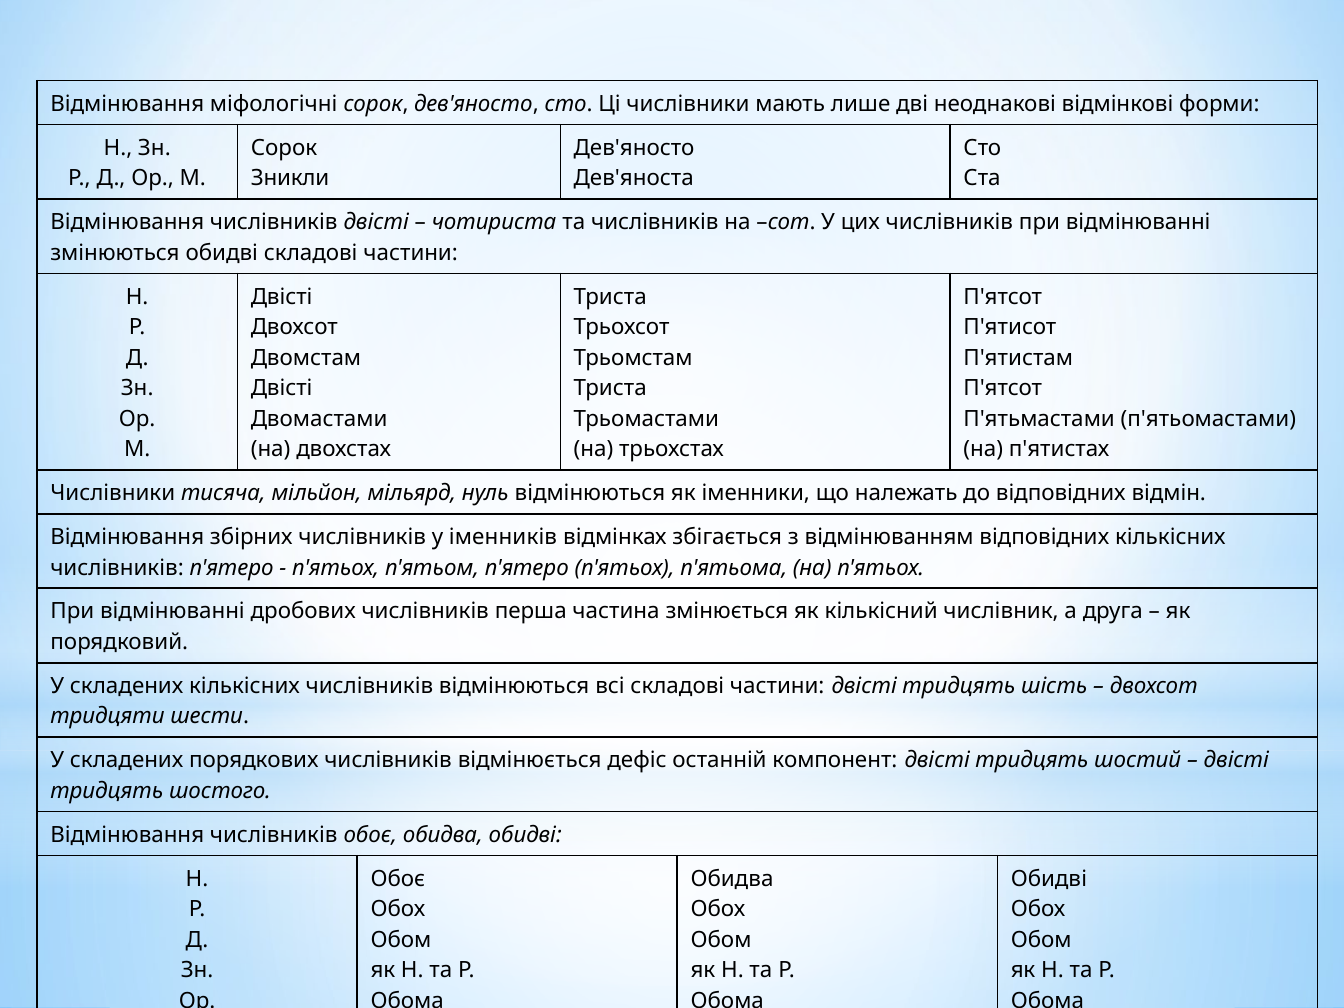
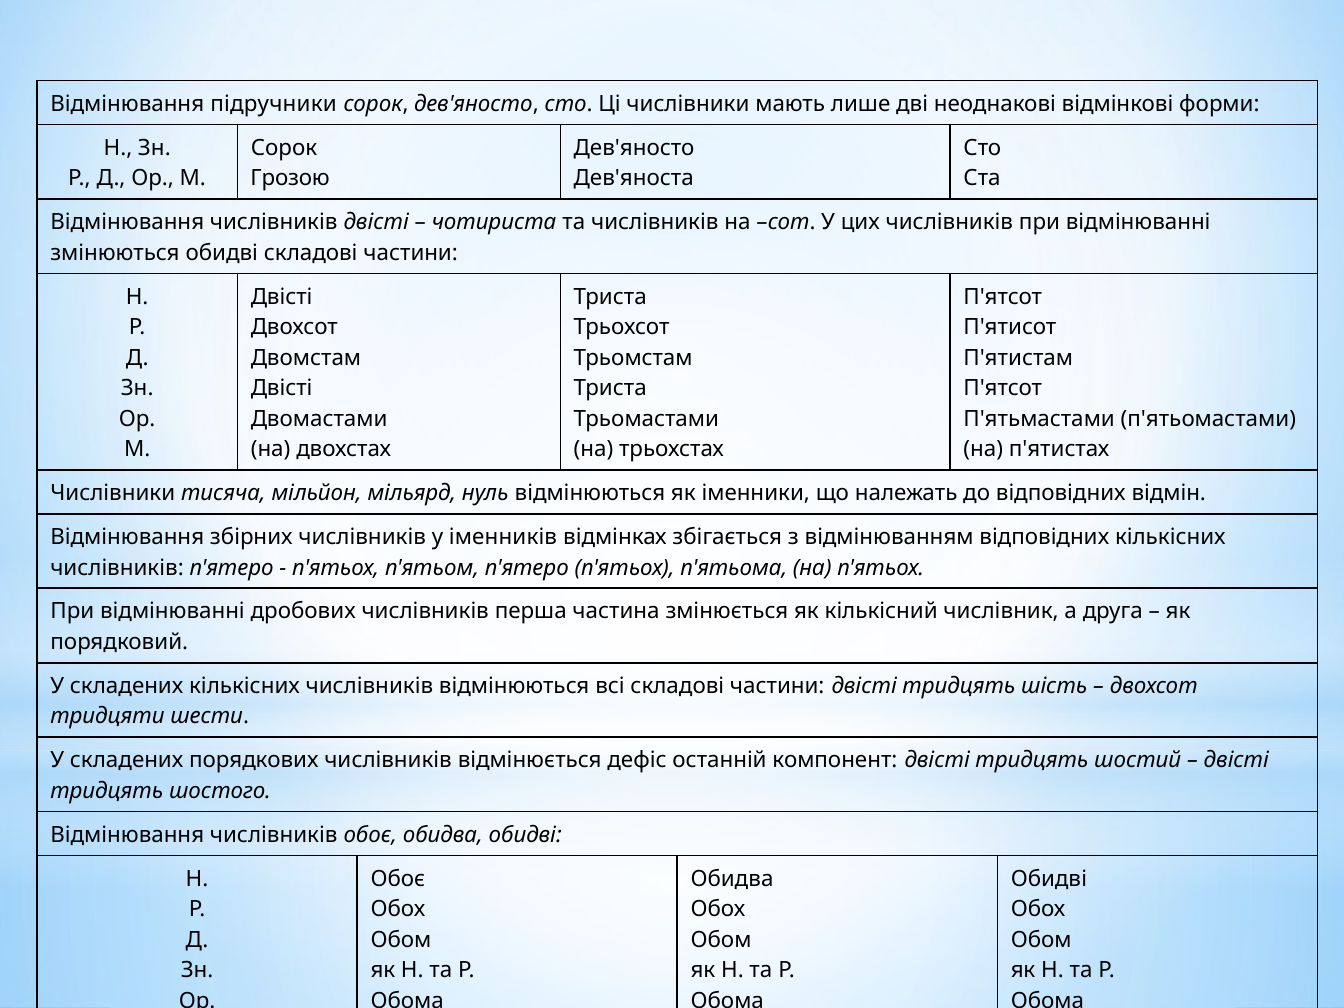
міфологічні: міфологічні -> підручники (274, 104)
Зникли: Зникли -> Грозою (290, 178)
